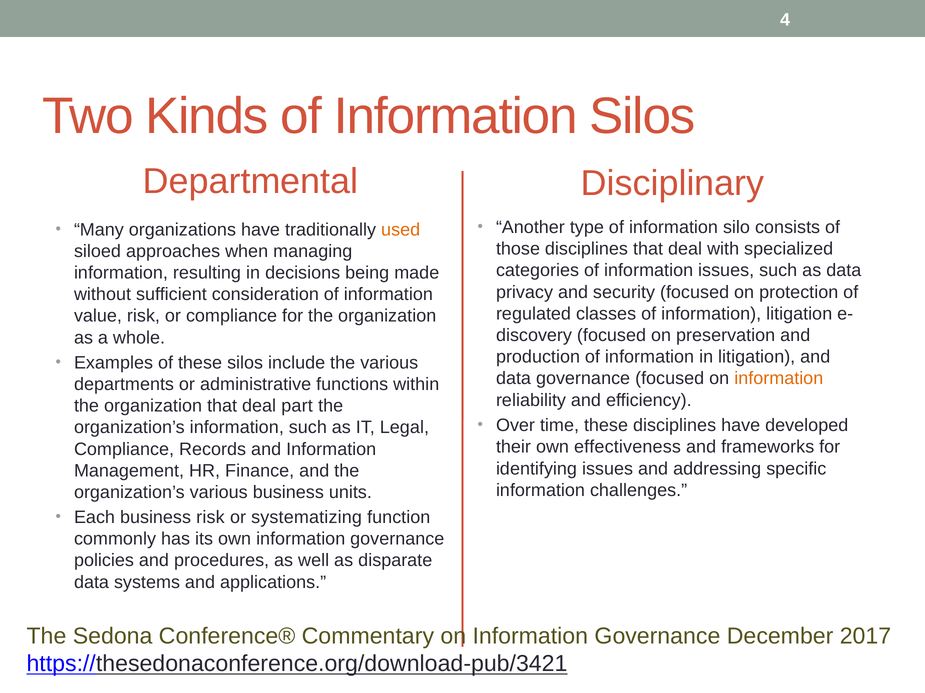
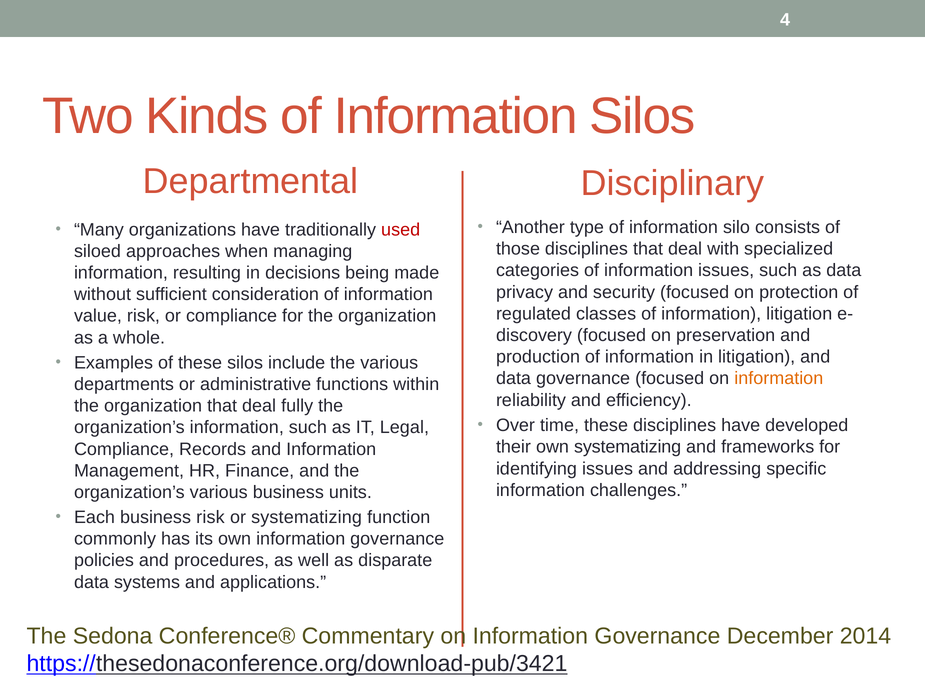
used colour: orange -> red (401, 230)
part: part -> fully (297, 406)
own effectiveness: effectiveness -> systematizing (628, 447)
2017: 2017 -> 2014 (865, 637)
